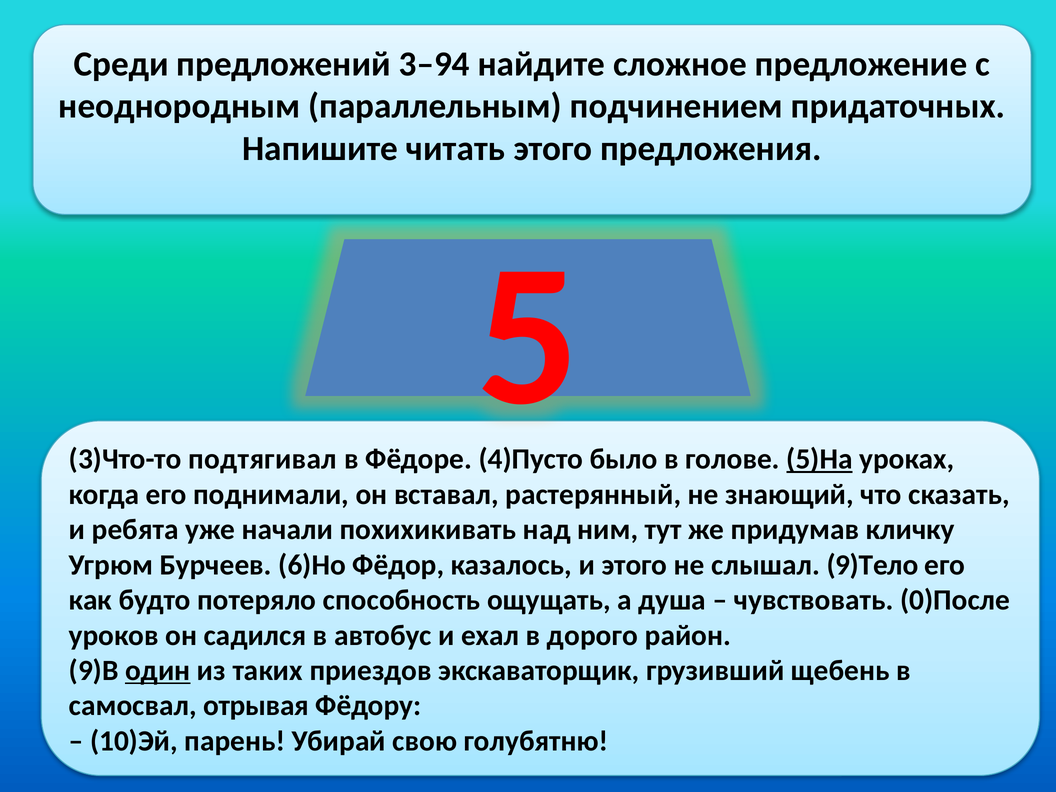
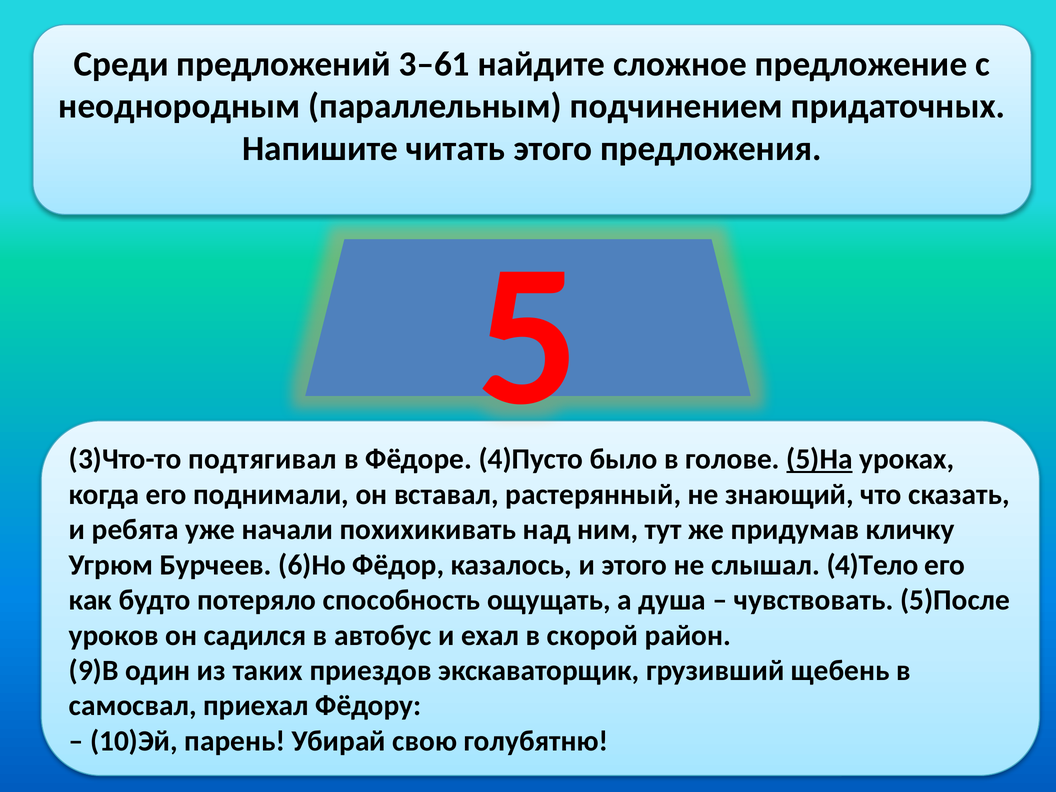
3–94: 3–94 -> 3–61 (434, 64)
9)Тело: 9)Тело -> 4)Тело (872, 565)
0)После: 0)После -> 5)После (955, 600)
дорого: дорого -> скорой (593, 635)
один underline: present -> none (158, 671)
отрывая: отрывая -> приехал (256, 706)
